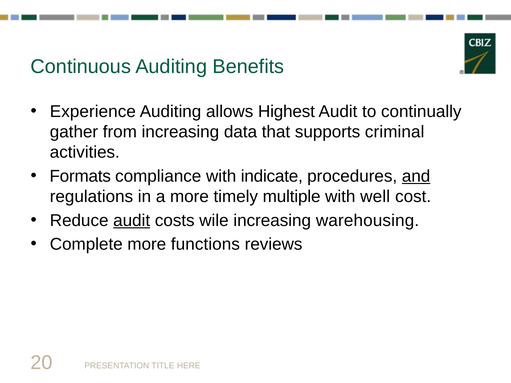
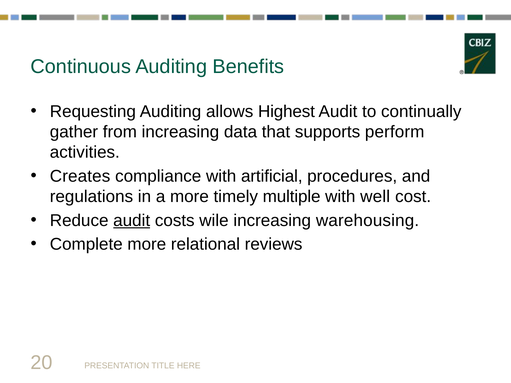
Experience: Experience -> Requesting (93, 112)
criminal: criminal -> perform (395, 132)
Formats: Formats -> Creates (80, 176)
indicate: indicate -> artificial (272, 176)
and underline: present -> none (416, 176)
functions: functions -> relational (205, 244)
